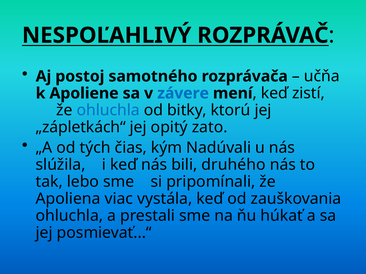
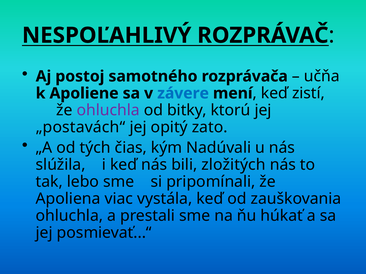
ohluchla colour: blue -> purple (108, 111)
„zápletkách“: „zápletkách“ -> „postavách“ (81, 128)
druhého: druhého -> zložitých (234, 165)
